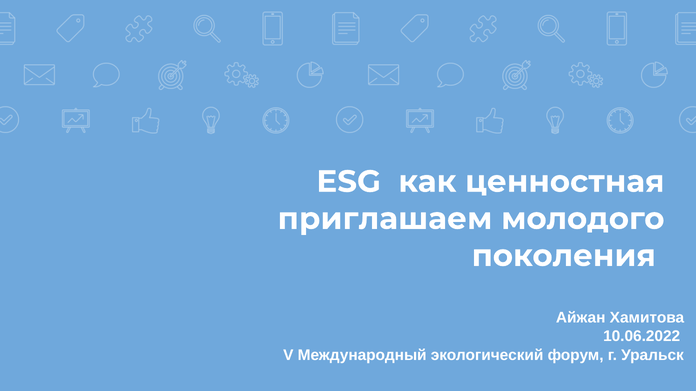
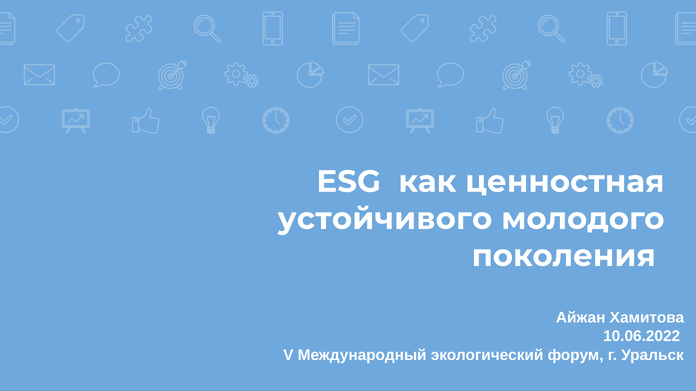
приглашаем: приглашаем -> устойчивого (385, 219)
